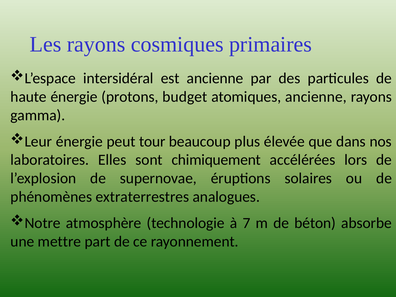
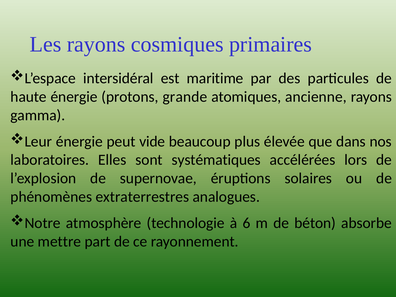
est ancienne: ancienne -> maritime (215, 78)
budget: budget -> grande (185, 97)
tour: tour -> vide (152, 141)
chimiquement: chimiquement -> systématiques (216, 160)
7: 7 -> 6 (246, 223)
